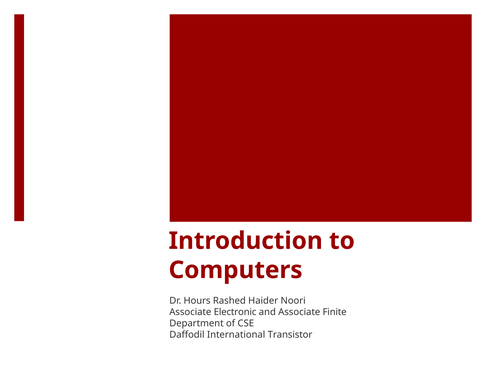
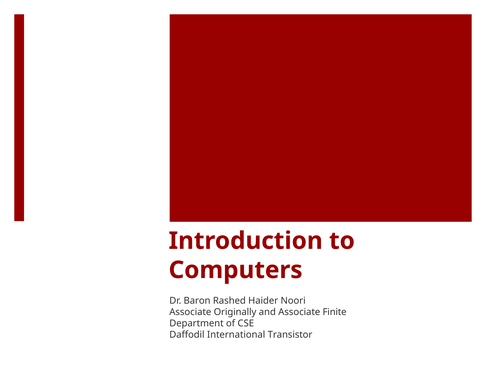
Hours: Hours -> Baron (197, 301)
Electronic: Electronic -> Originally (235, 312)
